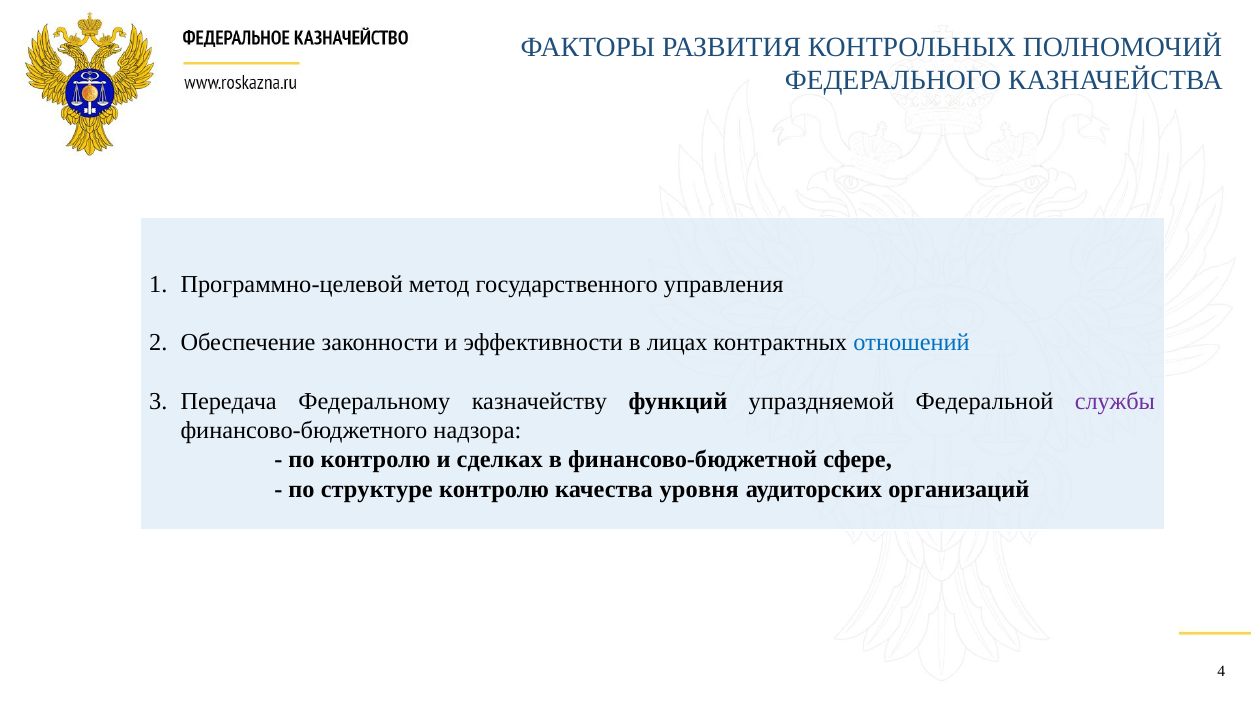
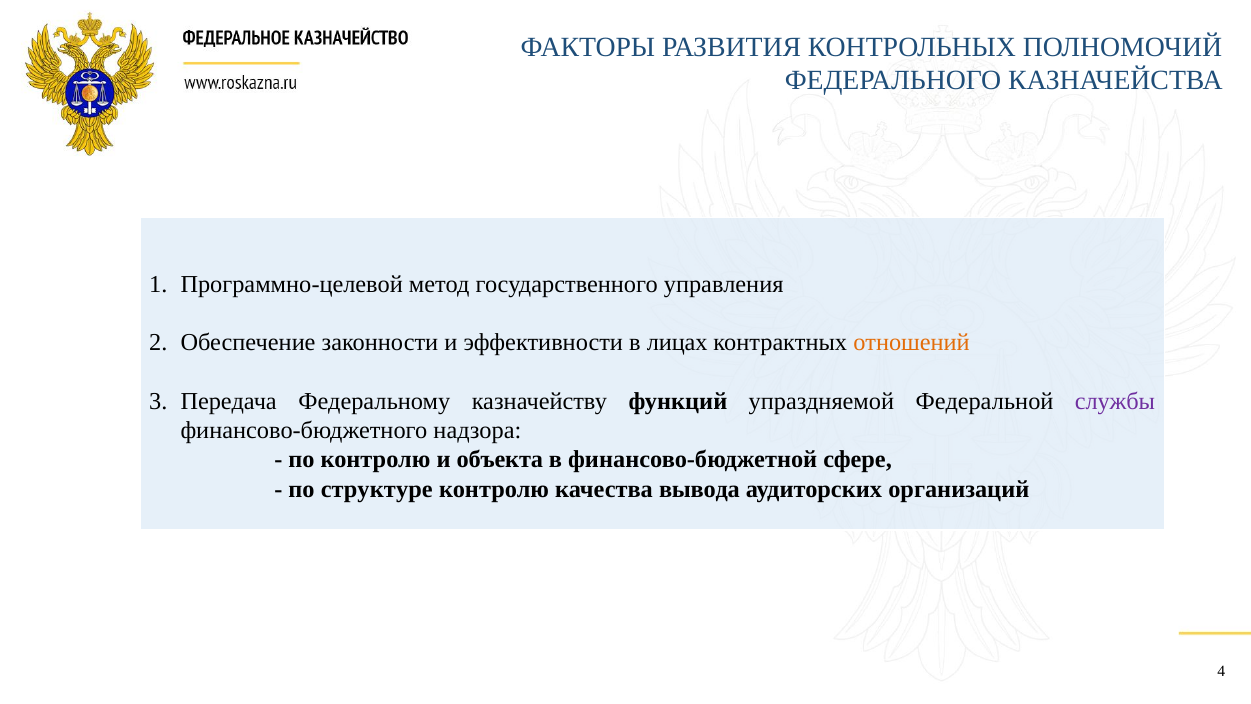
отношений colour: blue -> orange (911, 343)
сделках: сделках -> объекта (500, 460)
уровня: уровня -> вывода (699, 489)
